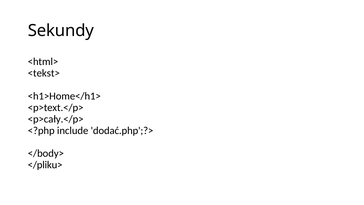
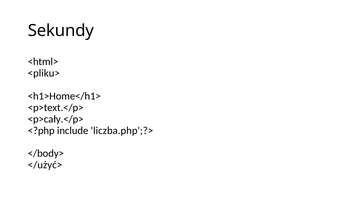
<tekst>: <tekst> -> <pliku> (44, 73)
dodać.php';?>: dodać.php';?> -> liczba.php';?> (122, 130)
</pliku>: </pliku> -> </użyć> (45, 165)
